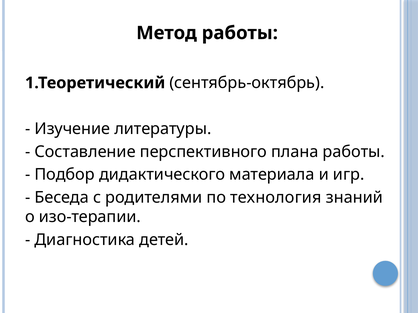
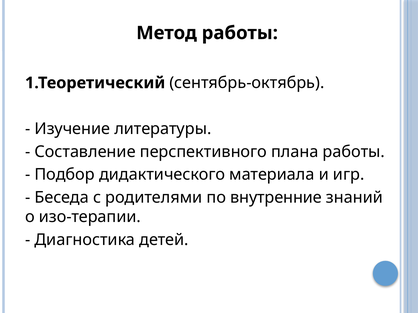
технология: технология -> внутренние (276, 198)
